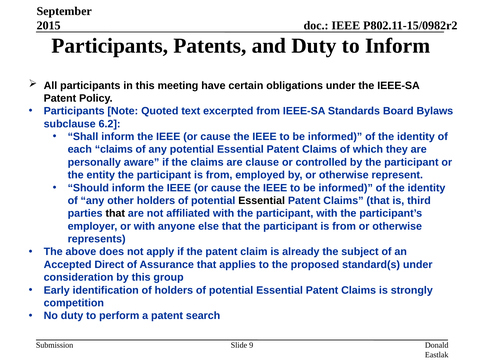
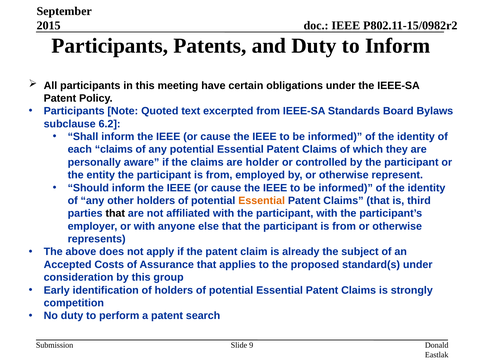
clause: clause -> holder (262, 162)
Essential colour: black -> orange (262, 201)
Direct: Direct -> Costs (109, 265)
